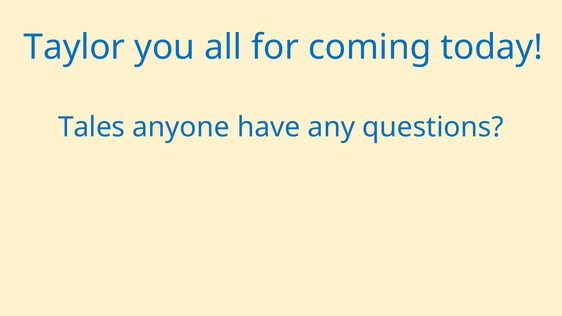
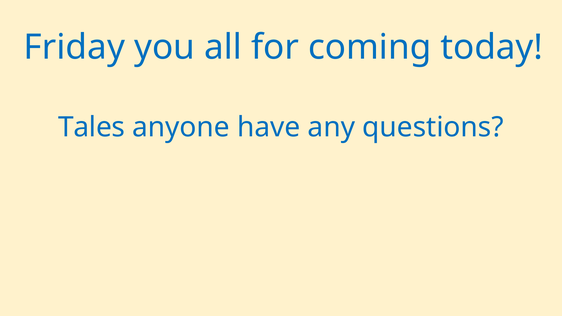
Taylor: Taylor -> Friday (74, 47)
